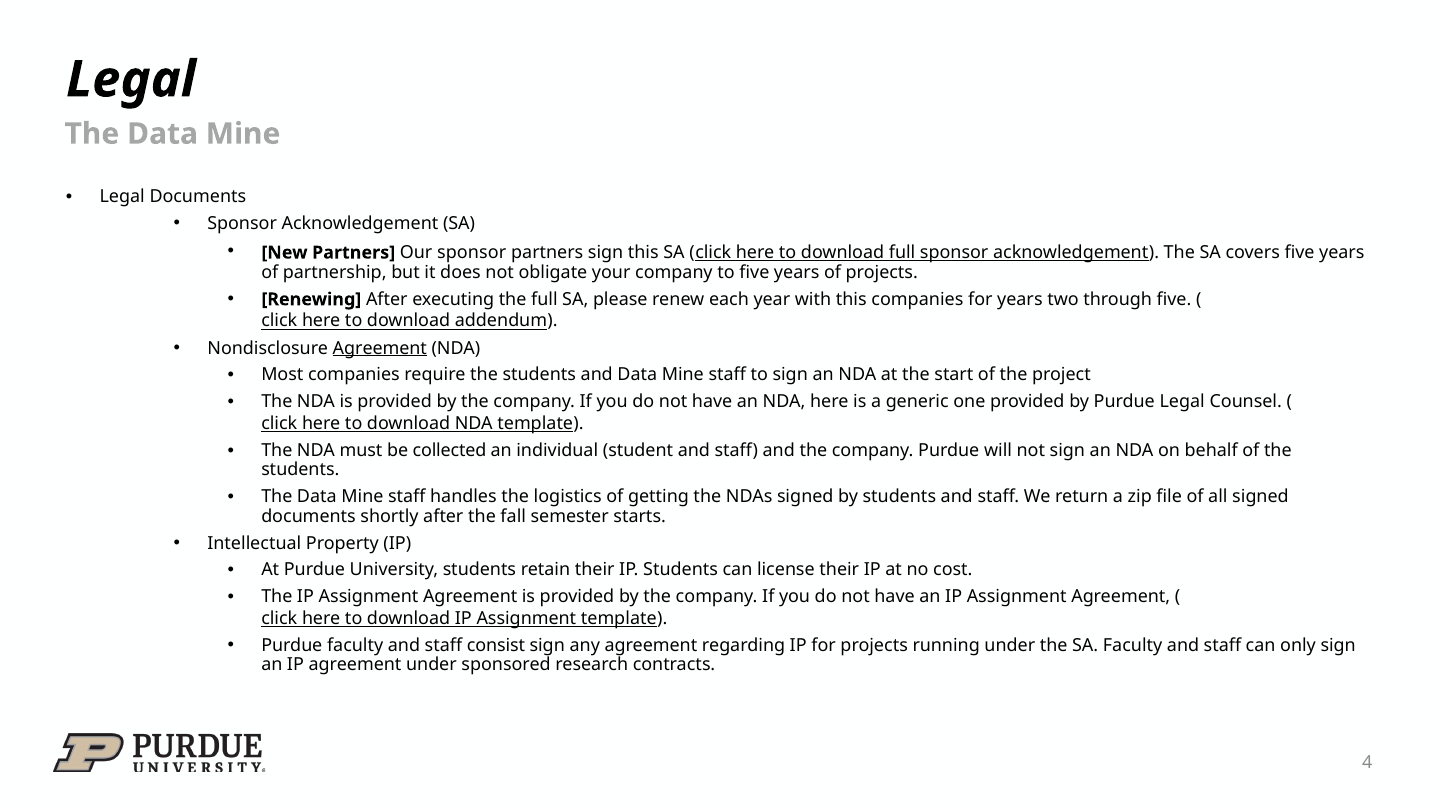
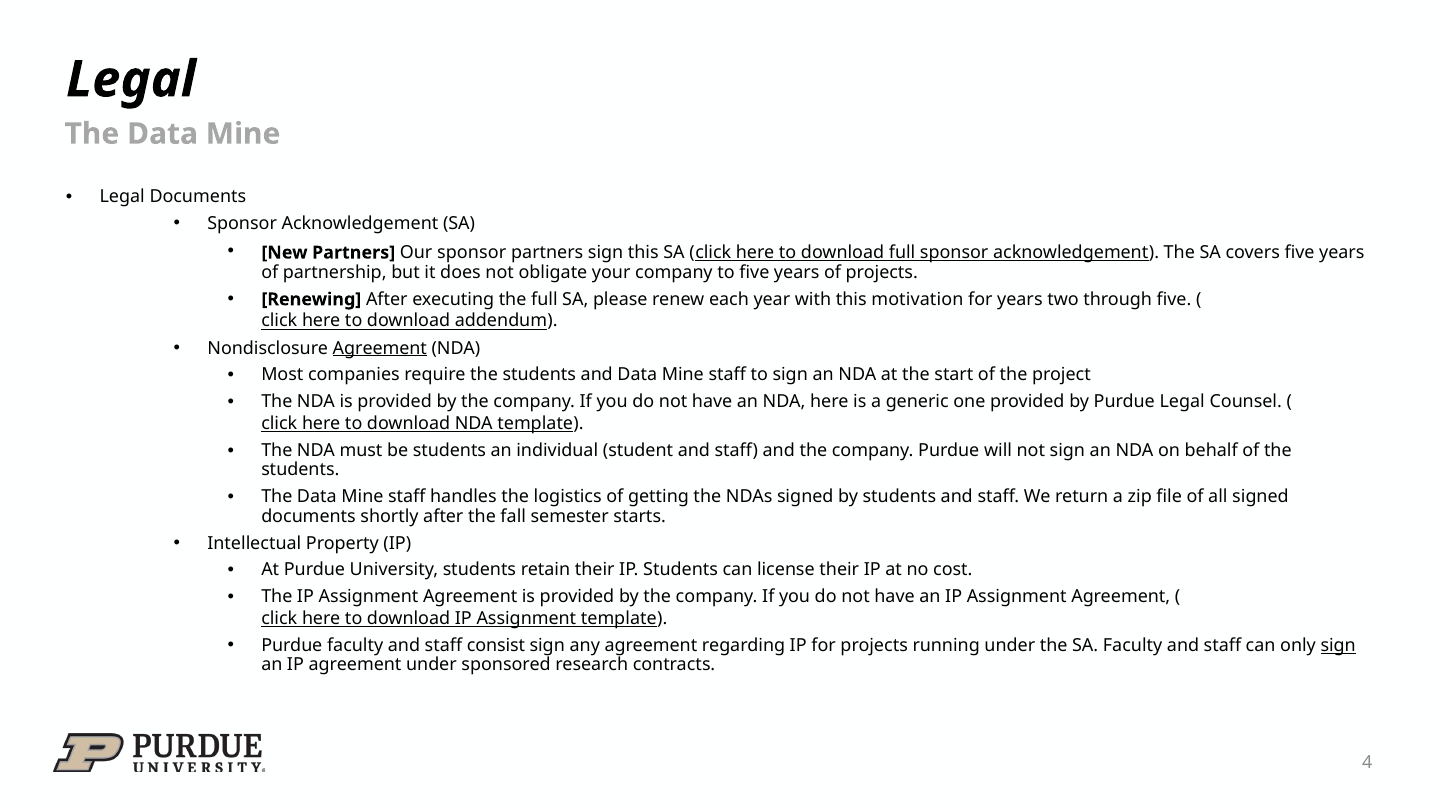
this companies: companies -> motivation (917, 299)
be collected: collected -> students (449, 451)
sign underline: none -> present (1338, 646)
